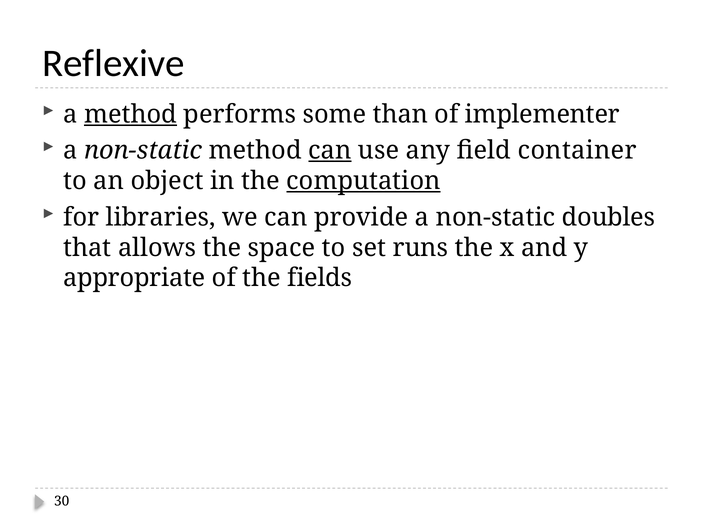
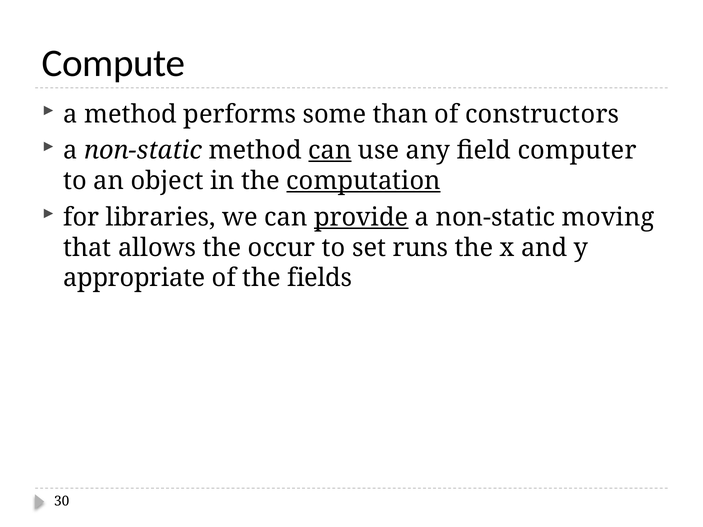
Reflexive: Reflexive -> Compute (114, 64)
method underline: present -> none (130, 114)
implementer: implementer -> constructors (542, 114)
container: container -> computer (577, 151)
provide underline: none -> present (361, 217)
doubles: doubles -> moving (608, 217)
space: space -> occur (282, 248)
